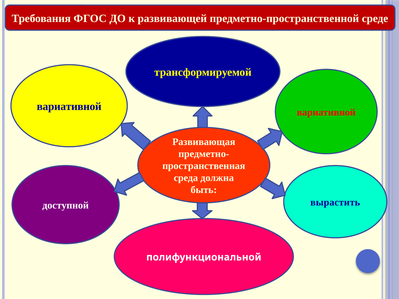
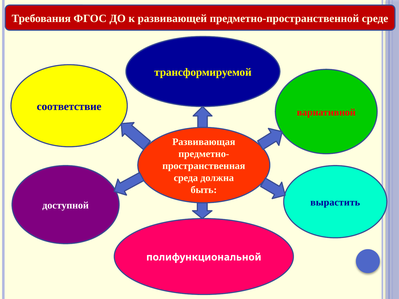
вариативной: вариативной -> соответствие (69, 107)
